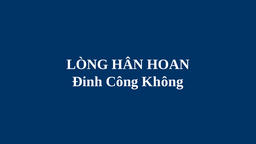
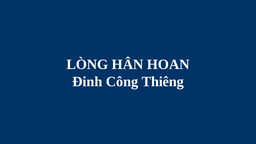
Không: Không -> Thiêng (163, 82)
